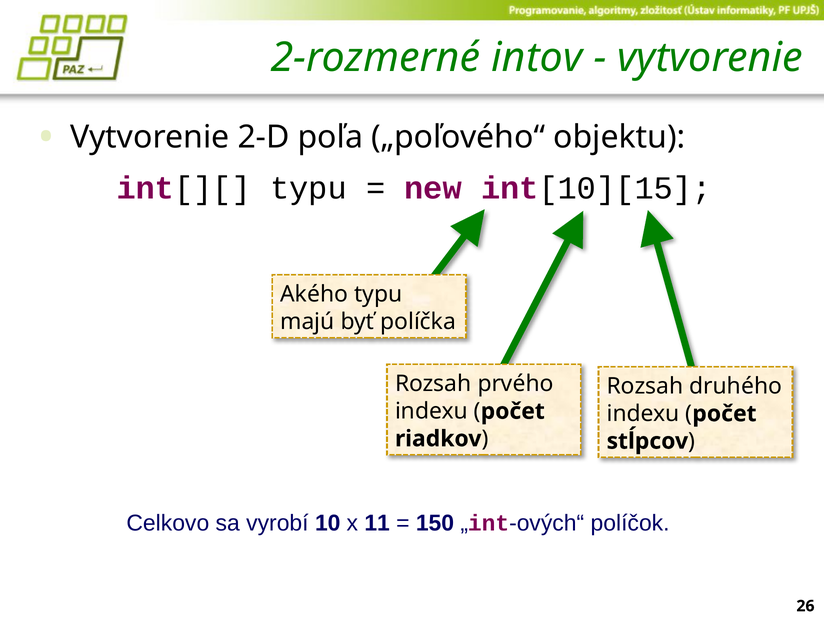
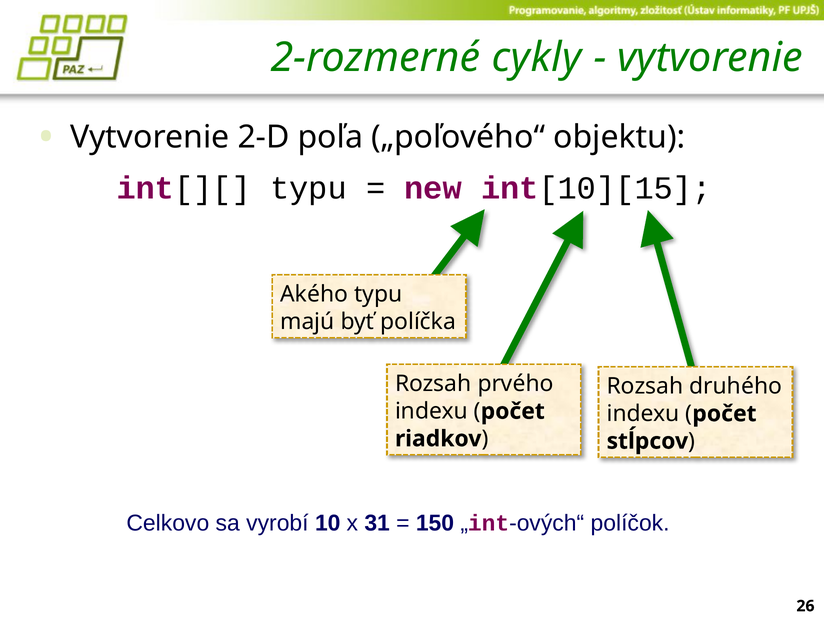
intov: intov -> cykly (537, 58)
11: 11 -> 31 (377, 523)
